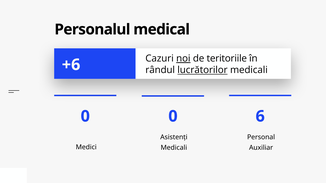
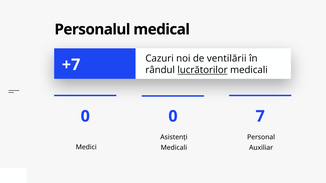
noi underline: present -> none (183, 59)
teritoriile: teritoriile -> ventilării (227, 59)
+6: +6 -> +7 (71, 65)
6: 6 -> 7 (260, 117)
